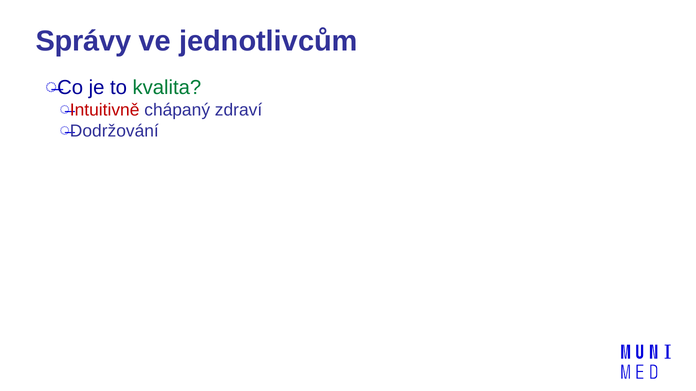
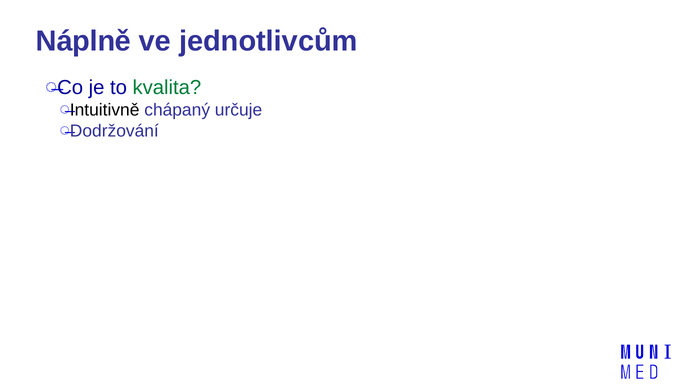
Správy: Správy -> Náplně (84, 41)
Intuitivně colour: red -> black (105, 110)
zdraví: zdraví -> určuje (239, 110)
